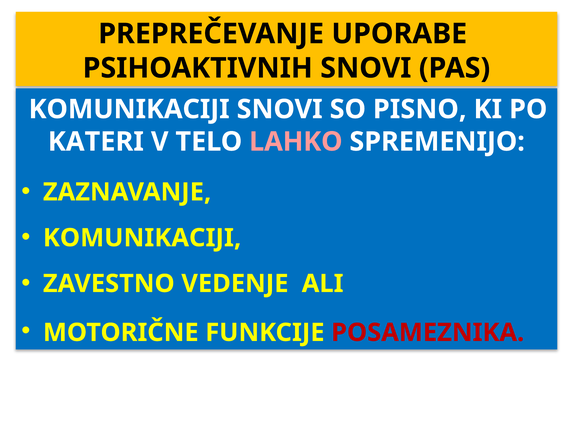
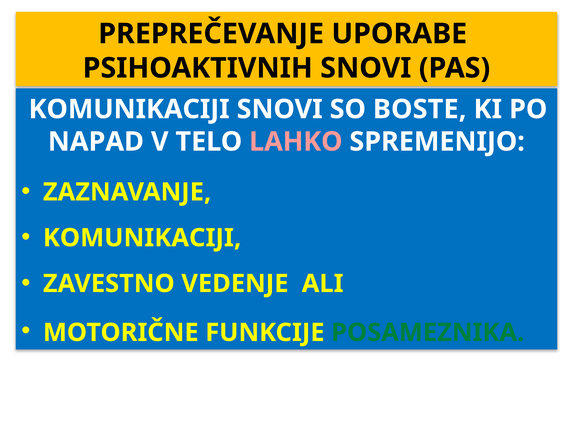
PISNO: PISNO -> BOSTE (420, 109)
KATERI: KATERI -> NAPAD (96, 142)
POSAMEZNIKA colour: red -> green (428, 333)
